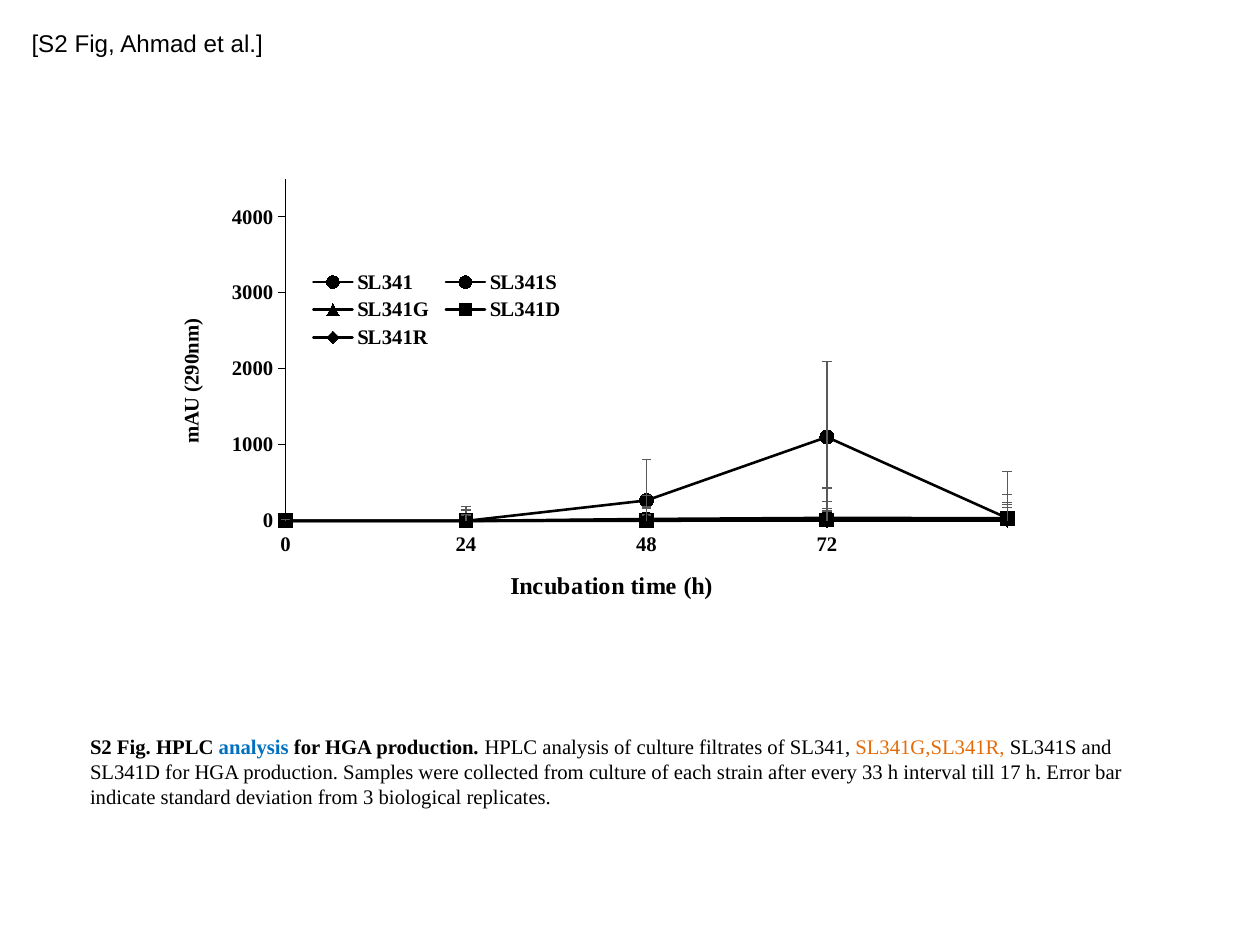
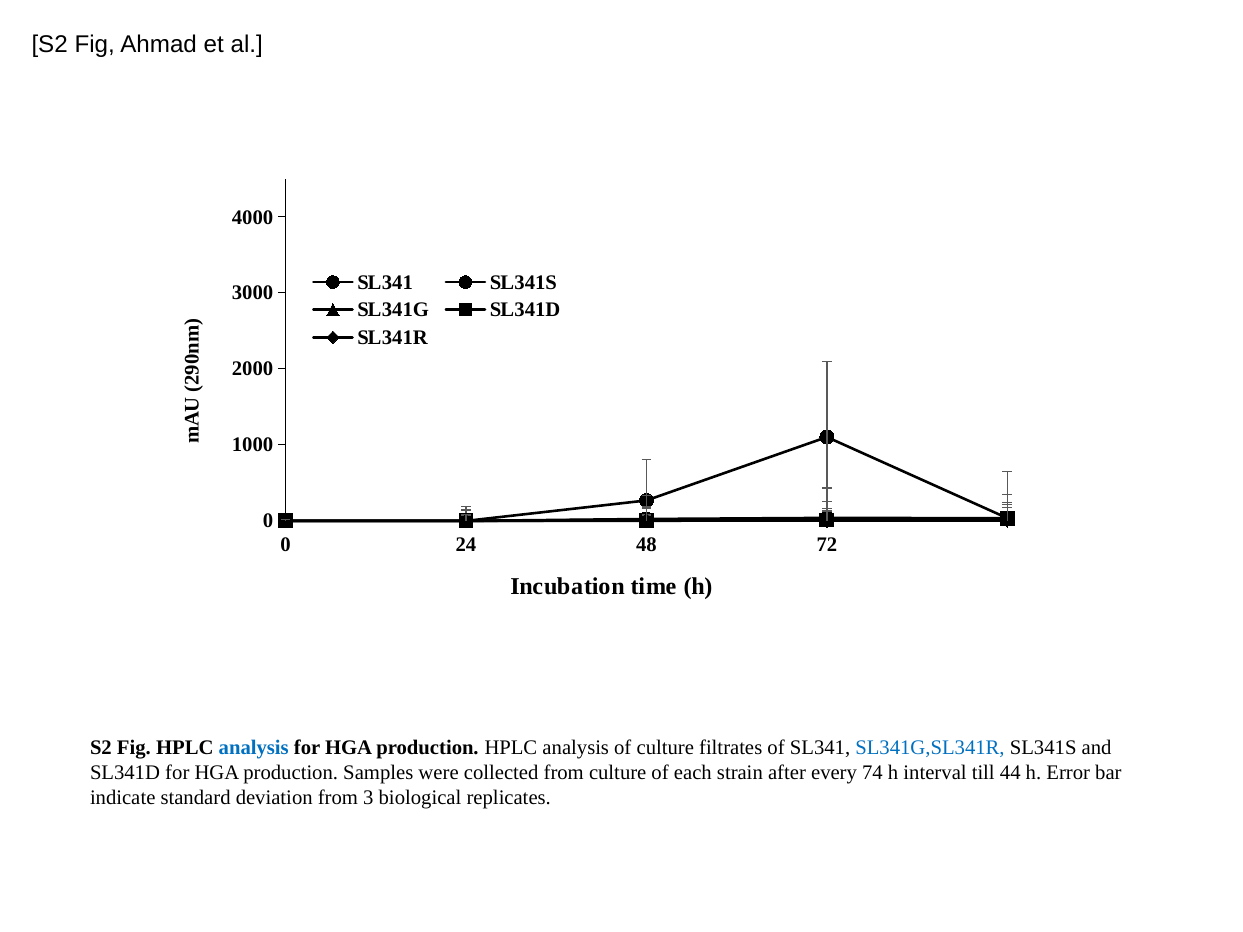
SL341G,SL341R colour: orange -> blue (930, 748)
33: 33 -> 74 (872, 773)
17: 17 -> 44 (1010, 773)
